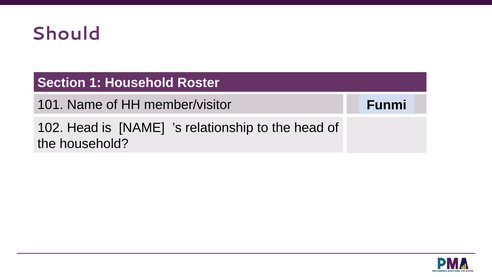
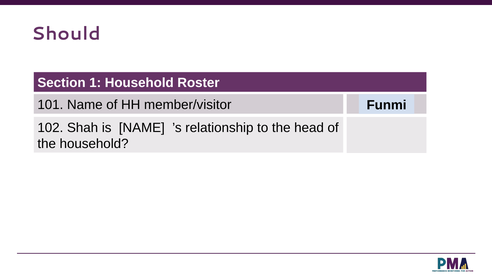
102 Head: Head -> Shah (83, 128)
